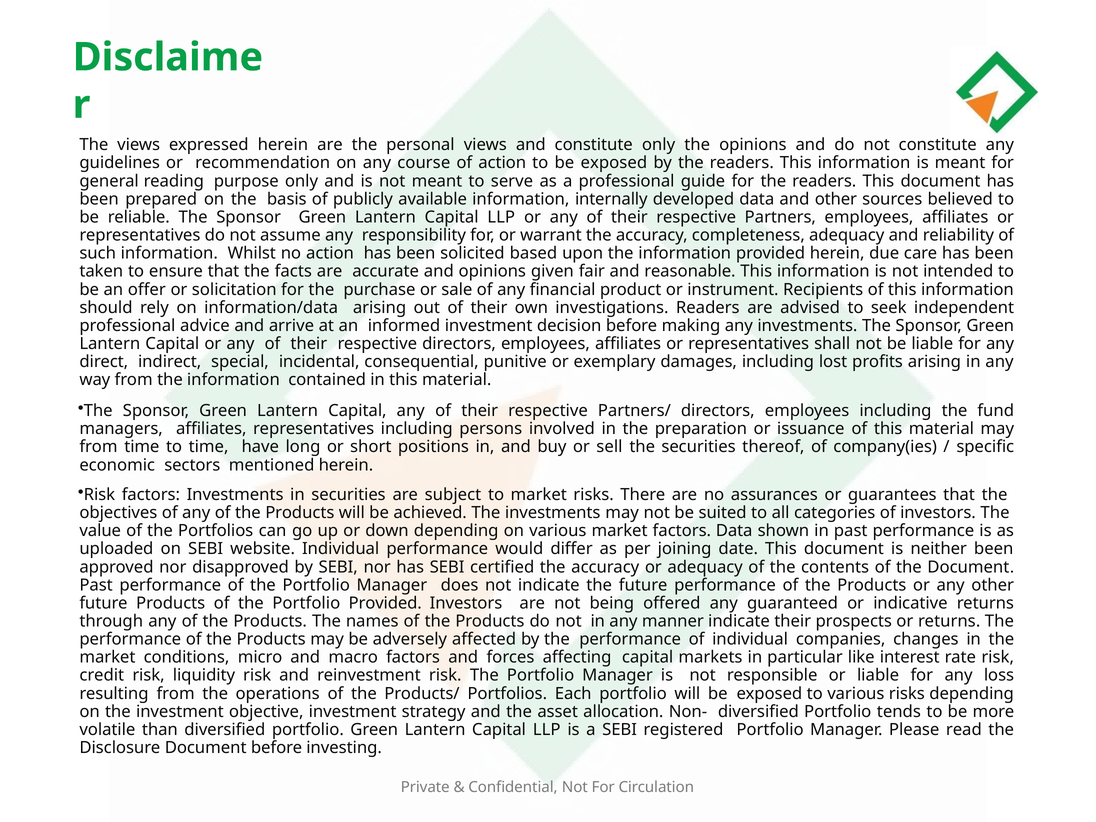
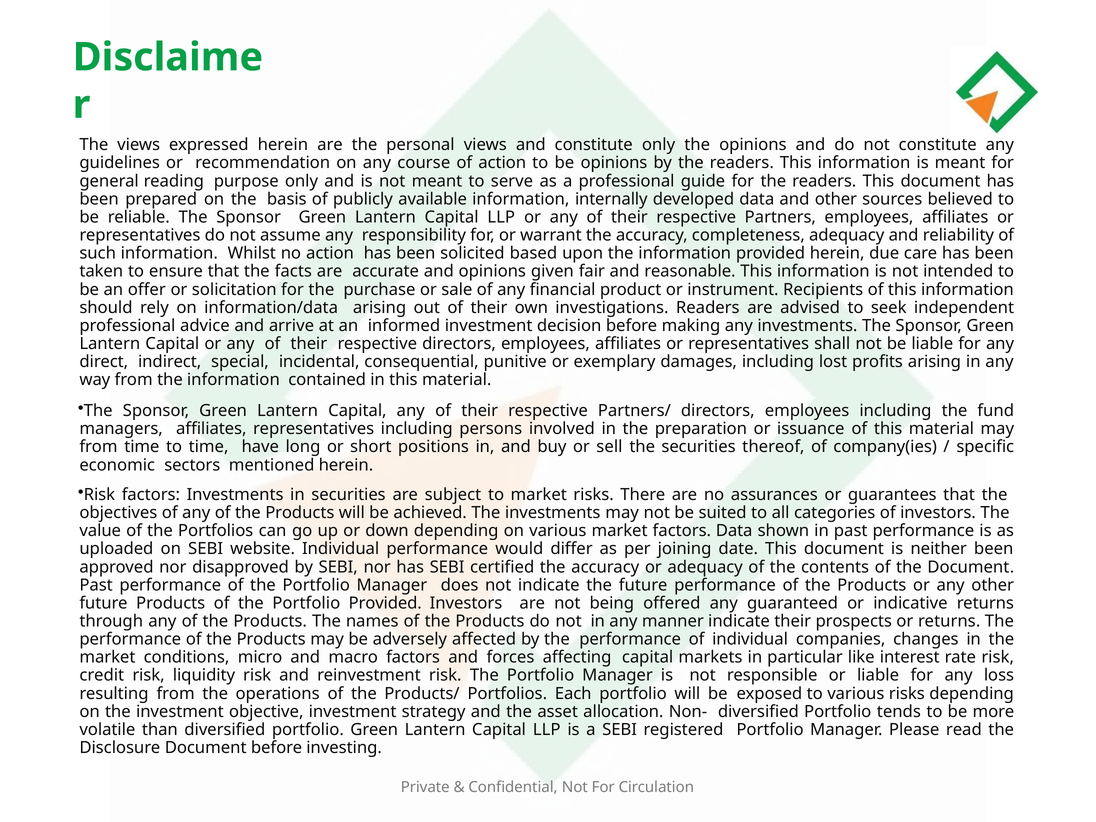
to be exposed: exposed -> opinions (614, 163)
